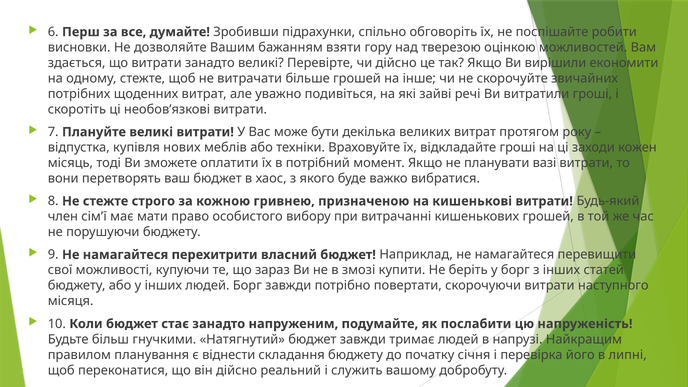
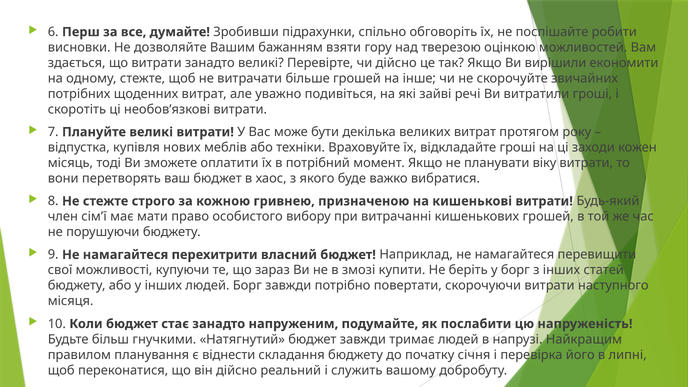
вазі: вазі -> віку (545, 163)
